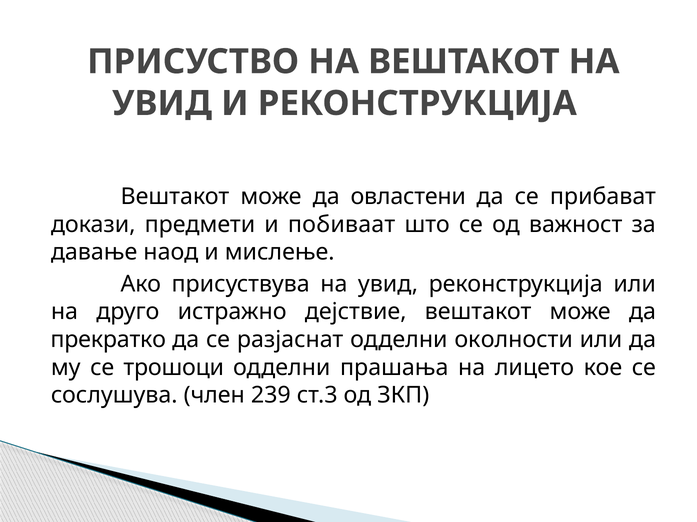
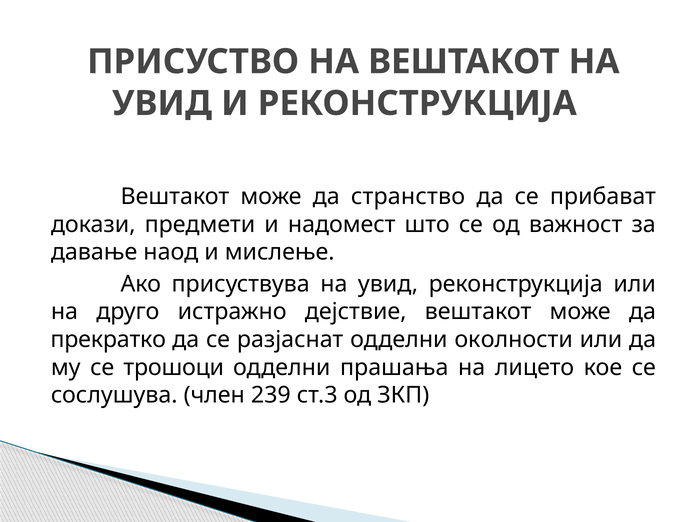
овластени: овластени -> странство (408, 197)
побиваат: побиваат -> надомест (342, 225)
